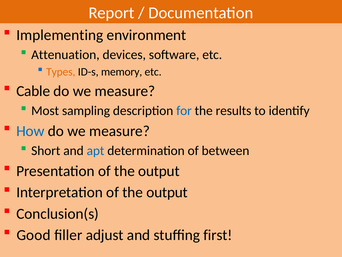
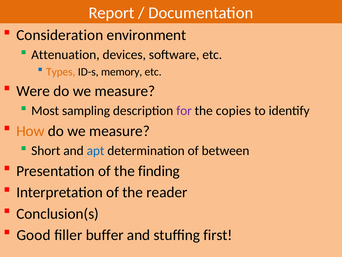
Implementing: Implementing -> Consideration (60, 35)
Cable: Cable -> Were (33, 91)
for colour: blue -> purple (184, 111)
results: results -> copies (233, 111)
How colour: blue -> orange (30, 131)
Presentation of the output: output -> finding (159, 171)
Interpretation of the output: output -> reader (167, 192)
adjust: adjust -> buffer (105, 235)
